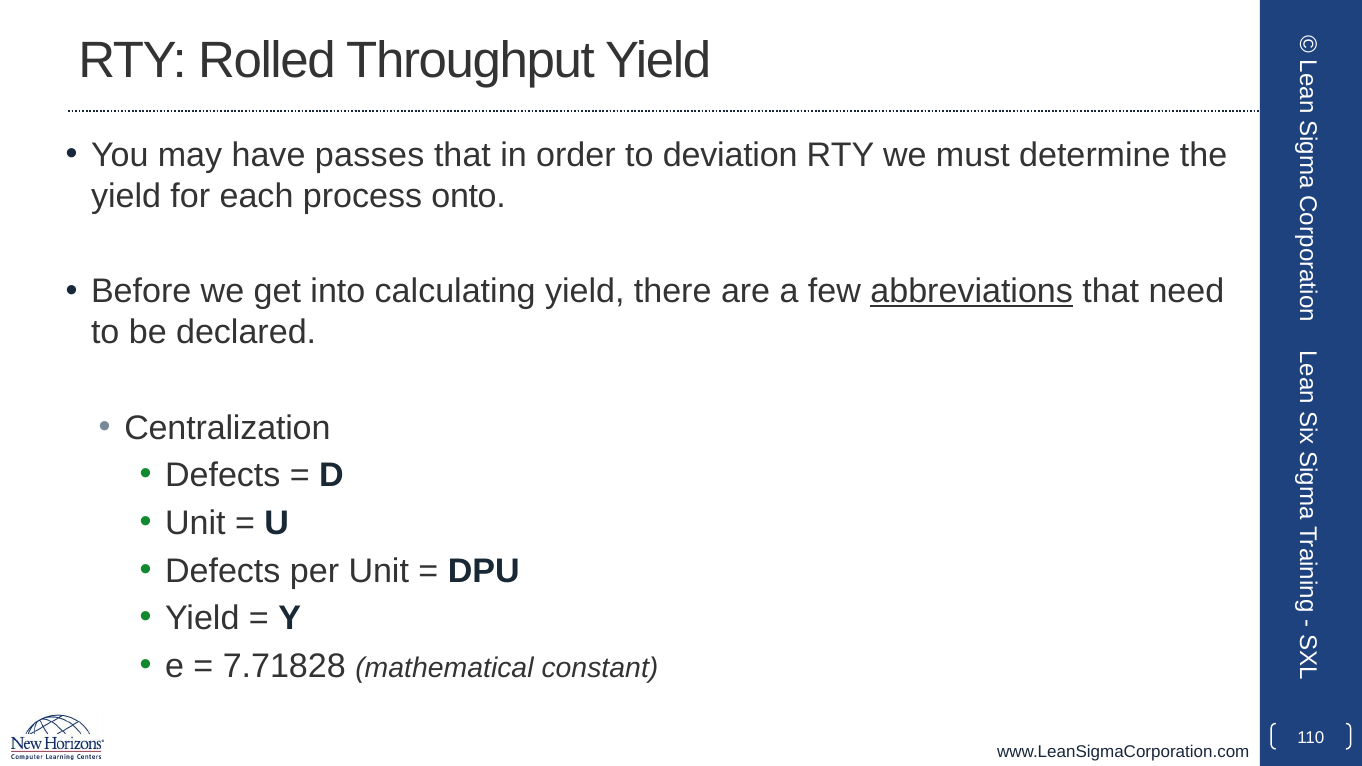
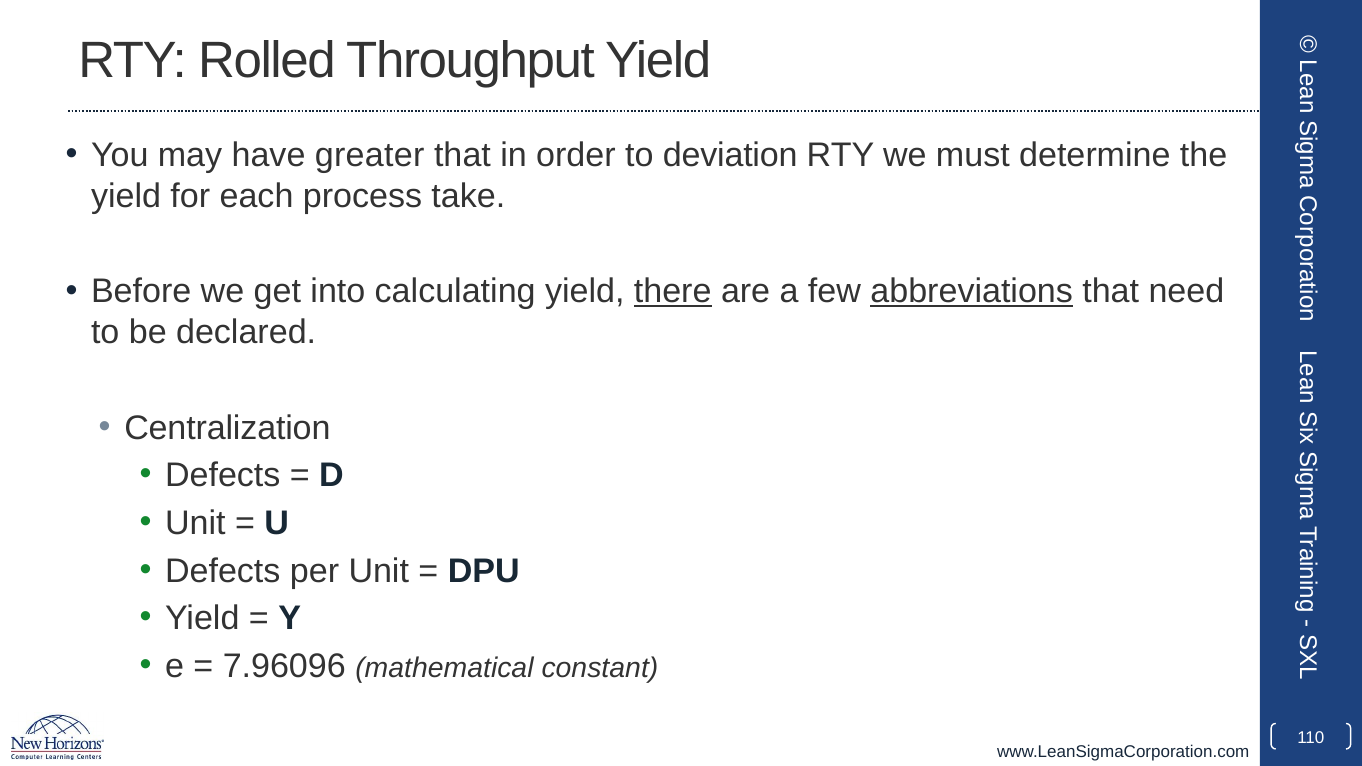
passes: passes -> greater (370, 156)
onto: onto -> take (468, 196)
there underline: none -> present (673, 292)
7.71828: 7.71828 -> 7.96096 (284, 666)
